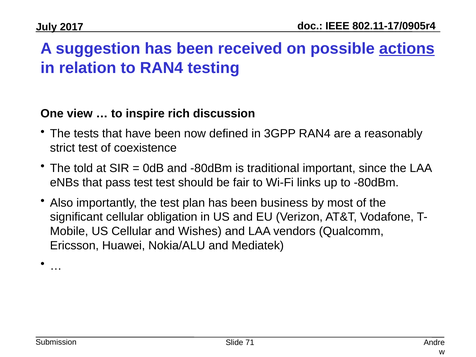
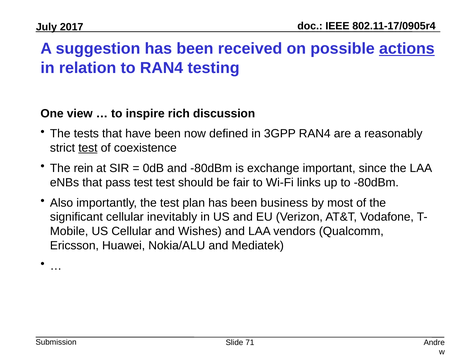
test underline: none -> present (88, 148)
told: told -> rein (83, 168)
traditional: traditional -> exchange (273, 168)
obligation: obligation -> inevitably (172, 217)
